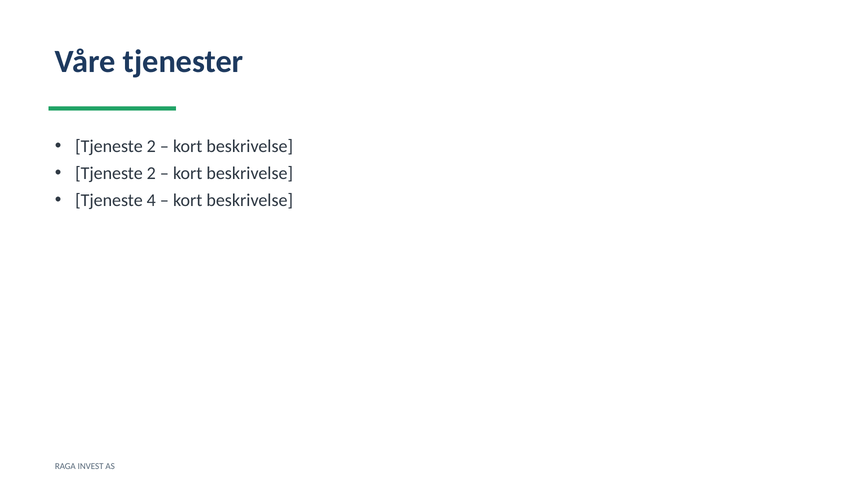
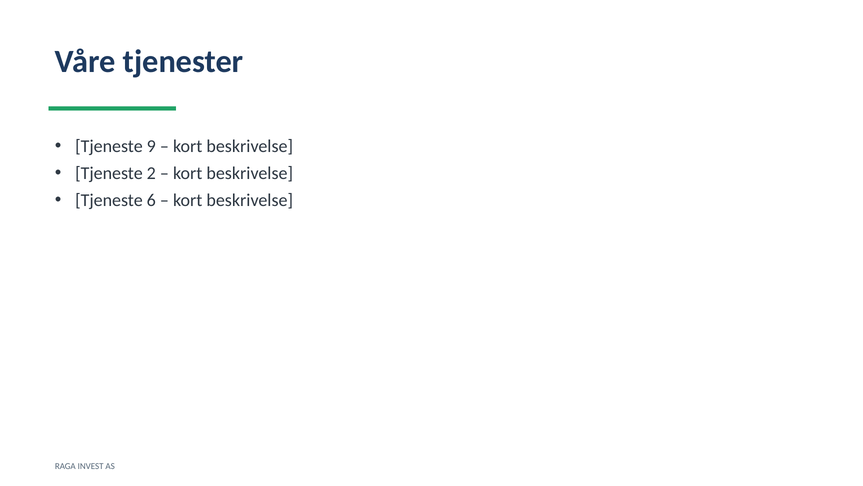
2: 2 -> 9 (151, 146)
4: 4 -> 6 (151, 200)
